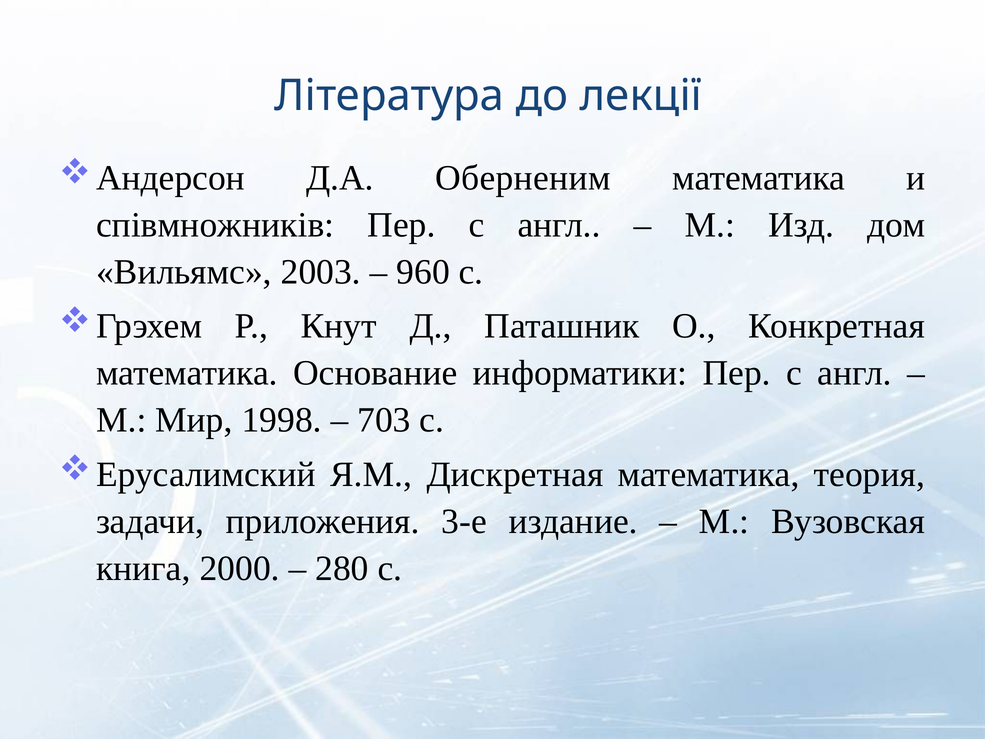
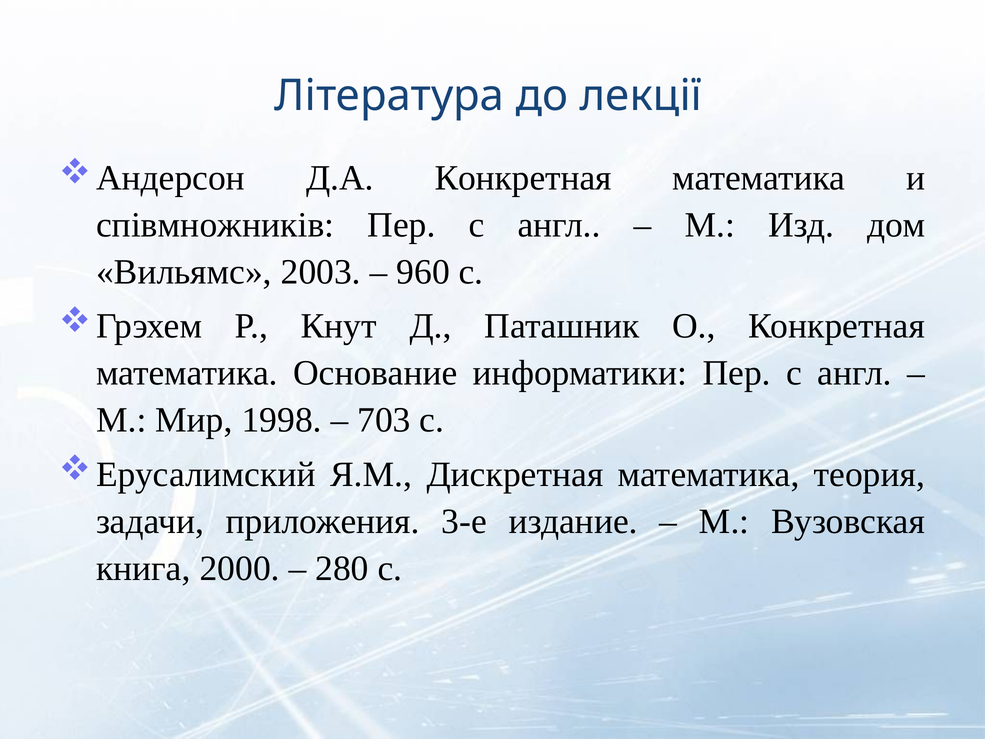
Д.А Оберненим: Оберненим -> Конкретная (523, 178)
